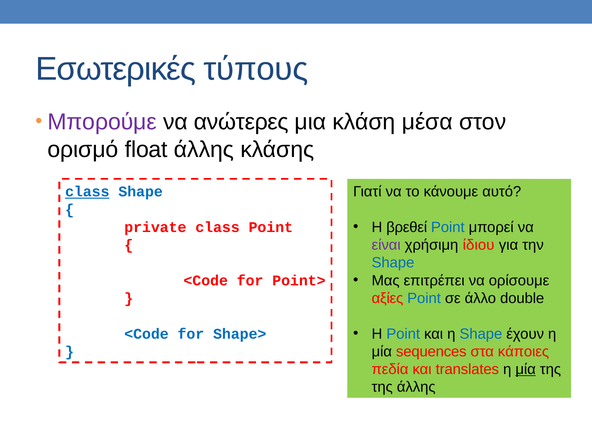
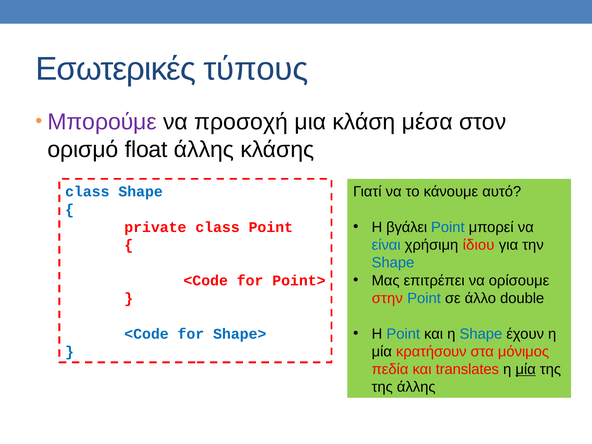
ανώτερες: ανώτερες -> προσοχή (241, 122)
class underline: present -> none (87, 192)
βρεθεί: βρεθεί -> βγάλει (407, 227)
είναι colour: purple -> blue (386, 245)
αξίες: αξίες -> στην (387, 298)
sequences: sequences -> κρατήσουν (431, 352)
κάποιες: κάποιες -> μόνιμος (523, 352)
